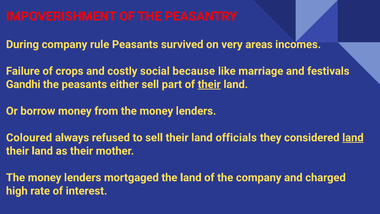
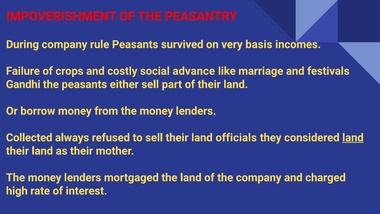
areas: areas -> basis (259, 44)
because: because -> advance (194, 71)
their underline: present -> none (209, 84)
Coloured: Coloured -> Collected (29, 137)
